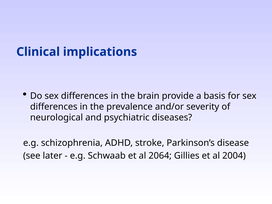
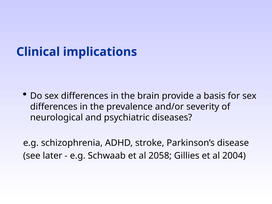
2064: 2064 -> 2058 (160, 156)
